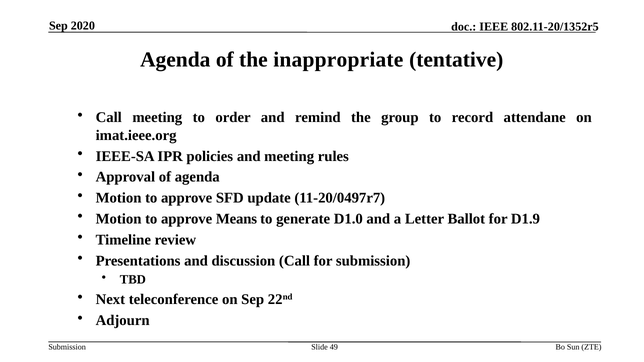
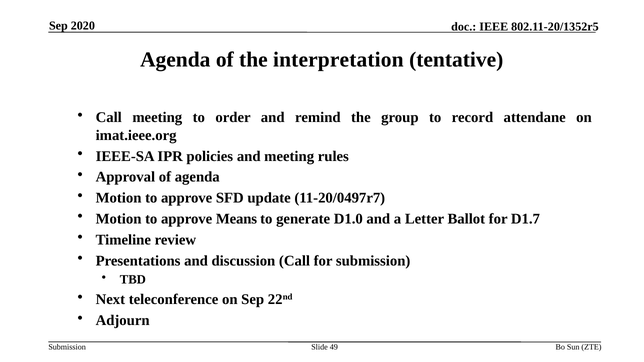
inappropriate: inappropriate -> interpretation (338, 60)
D1.9: D1.9 -> D1.7 (525, 219)
